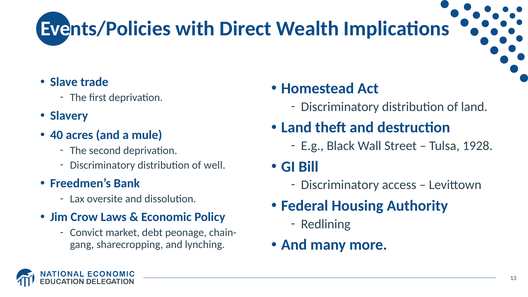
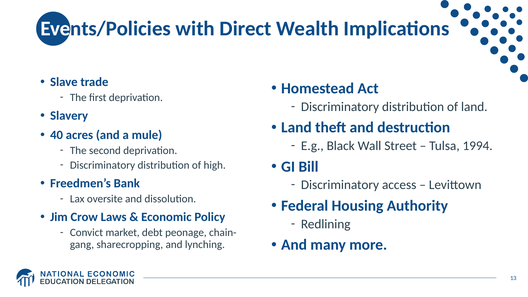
1928: 1928 -> 1994 (478, 146)
well: well -> high (215, 165)
